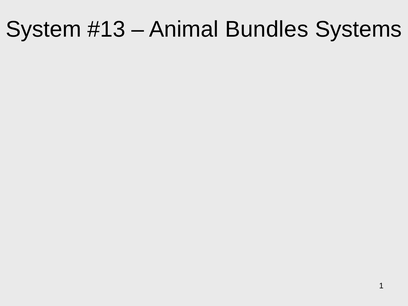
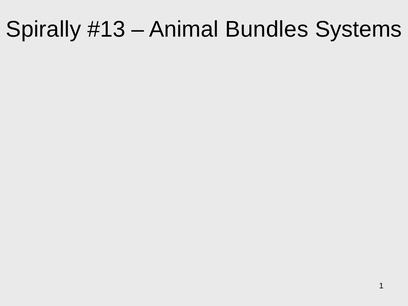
System: System -> Spirally (43, 29)
